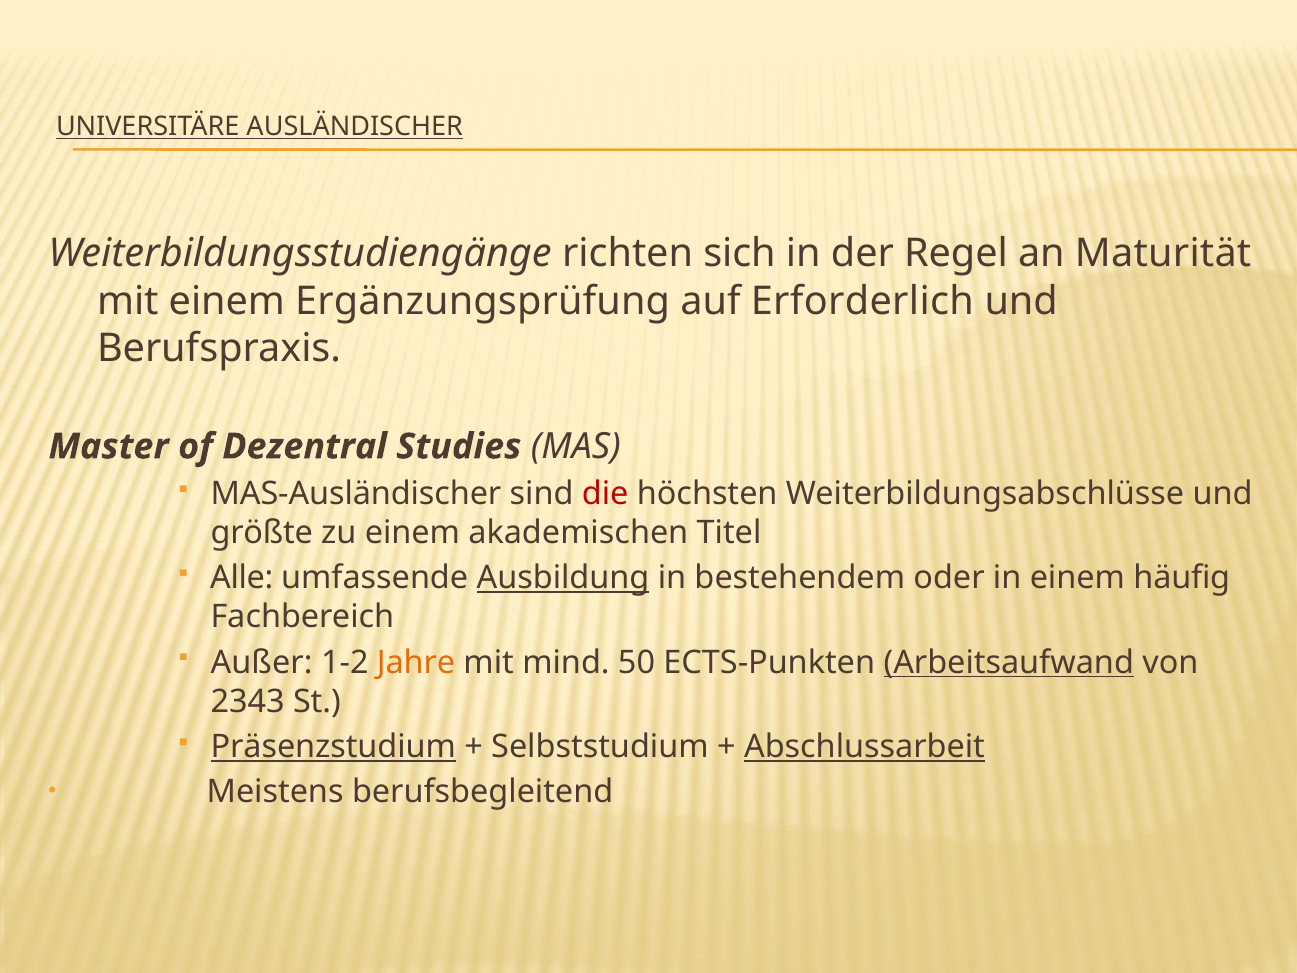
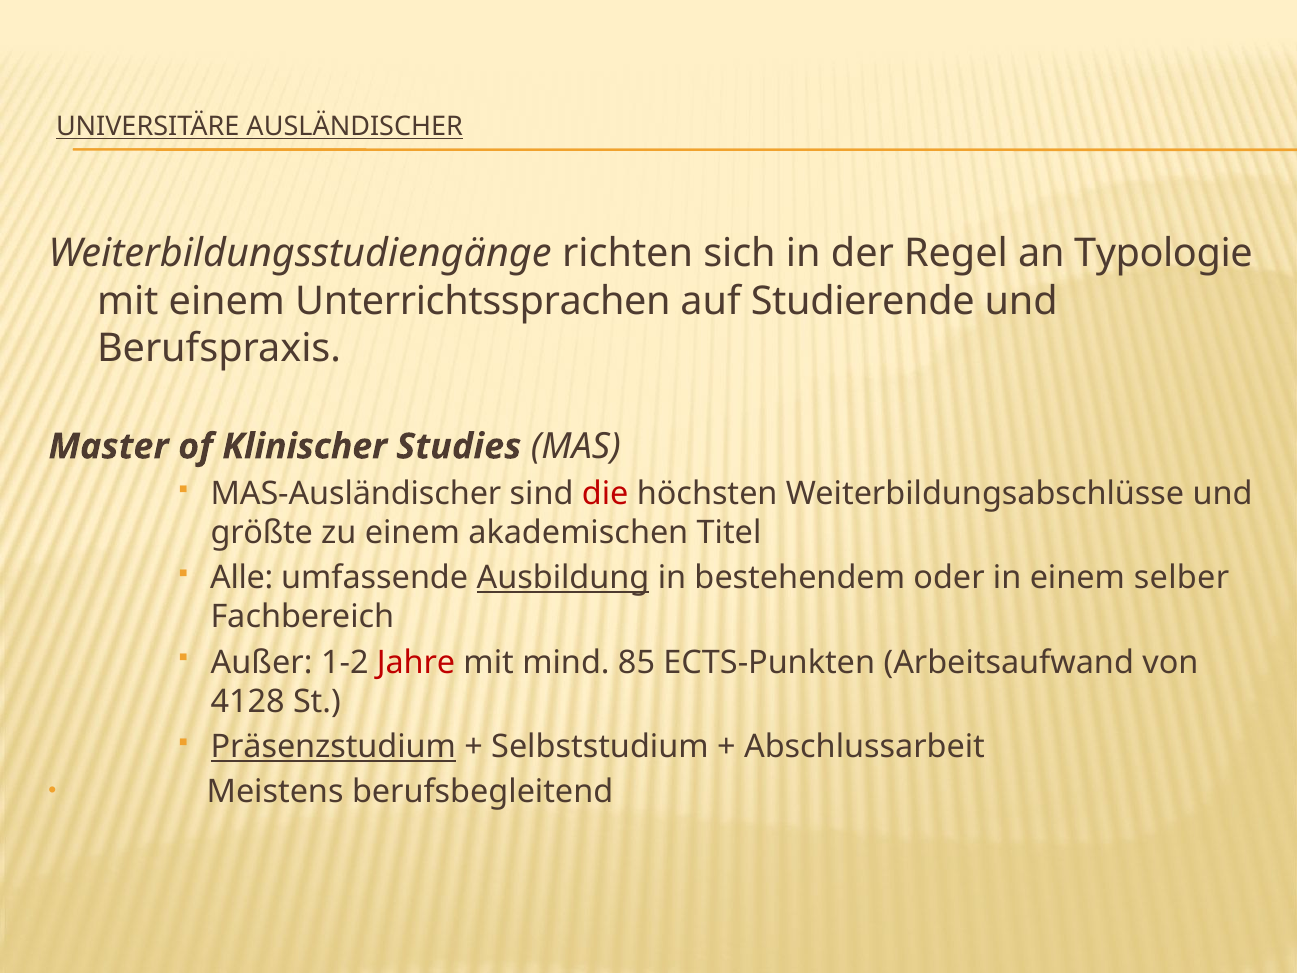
Maturität: Maturität -> Typologie (1163, 254)
Ergänzungsprüfung: Ergänzungsprüfung -> Unterrichtssprachen (483, 301)
Erforderlich: Erforderlich -> Studierende (863, 301)
Dezentral: Dezentral -> Klinischer (305, 446)
häufig: häufig -> selber (1182, 578)
Jahre colour: orange -> red (416, 662)
50: 50 -> 85 (637, 662)
Arbeitsaufwand underline: present -> none (1009, 662)
2343: 2343 -> 4128 (248, 701)
Abschlussarbeit underline: present -> none (864, 747)
